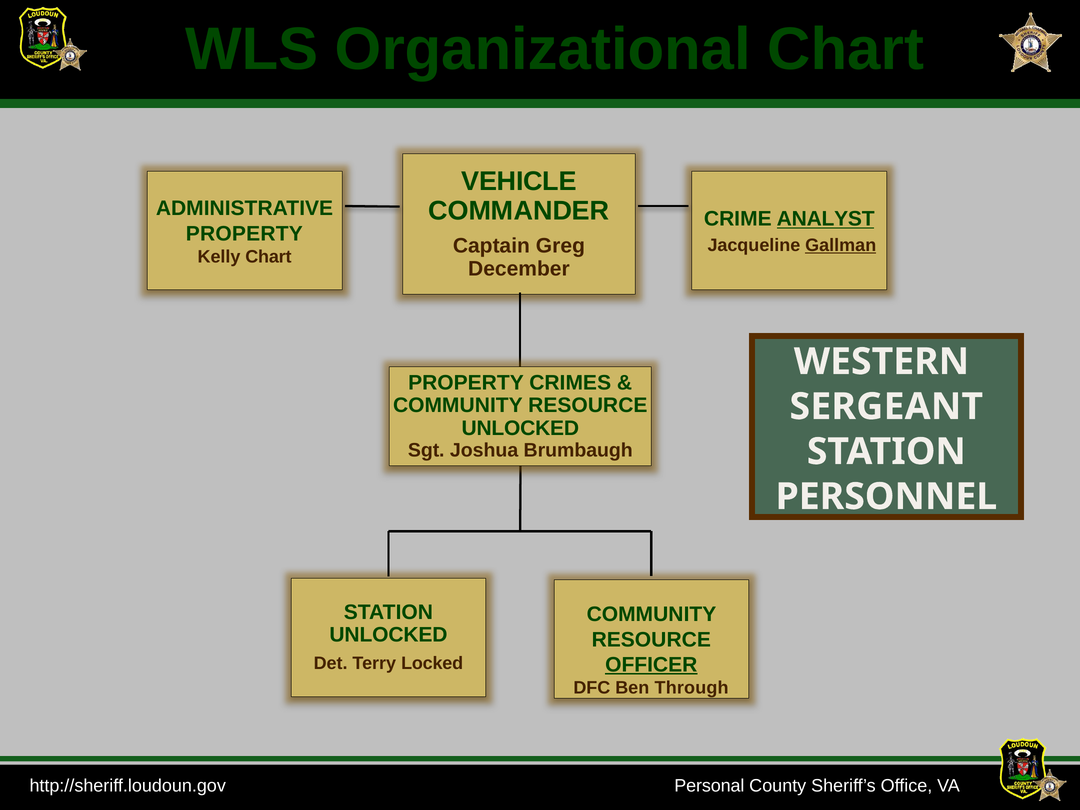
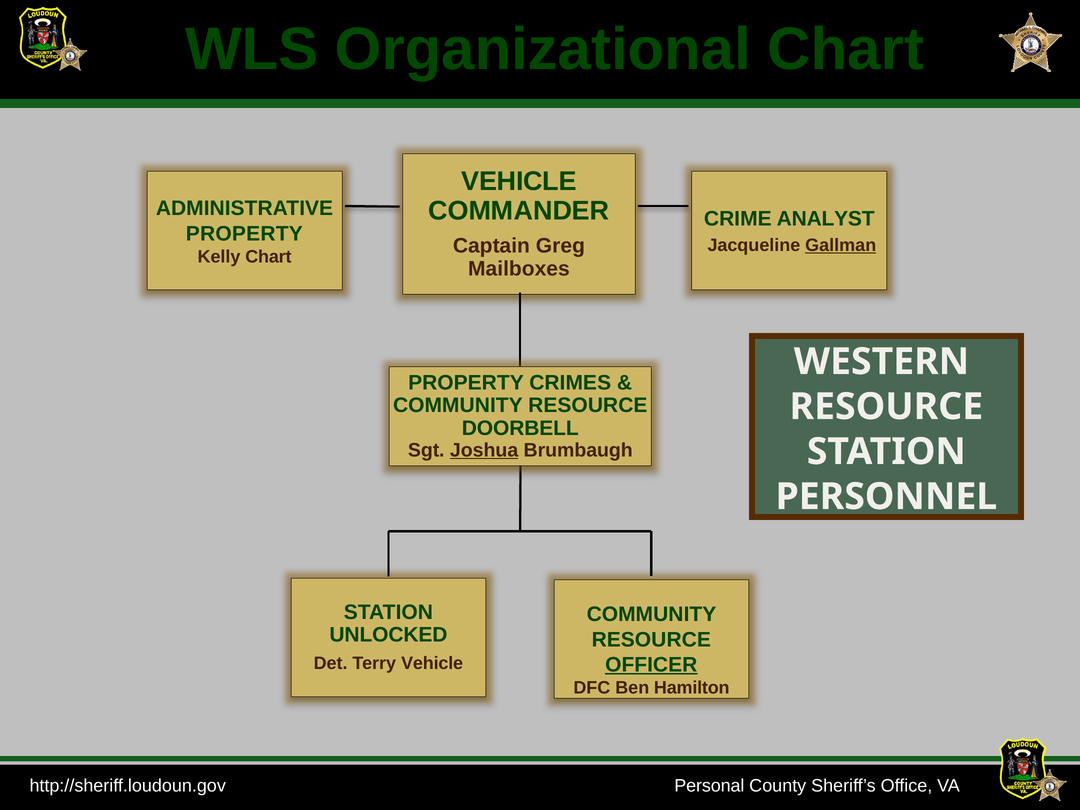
ANALYST underline: present -> none (826, 219)
December: December -> Mailboxes (519, 269)
SERGEANT: SERGEANT -> RESOURCE (886, 407)
UNLOCKED: UNLOCKED -> DOORBELL (520, 428)
Joshua underline: none -> present (484, 450)
Terry Locked: Locked -> Vehicle (432, 663)
Through: Through -> Hamilton (692, 688)
